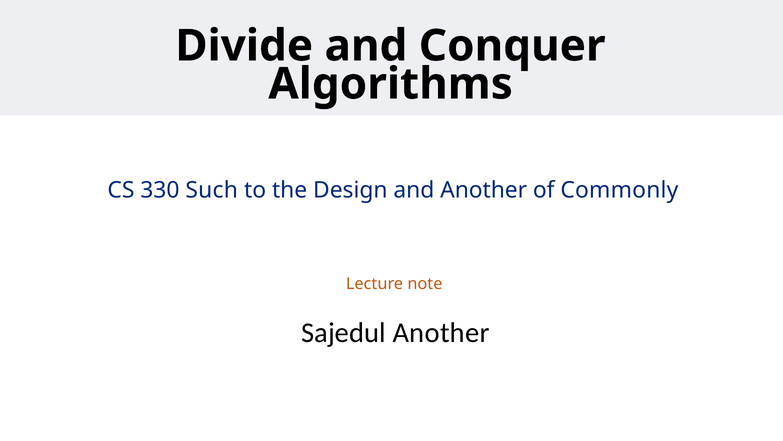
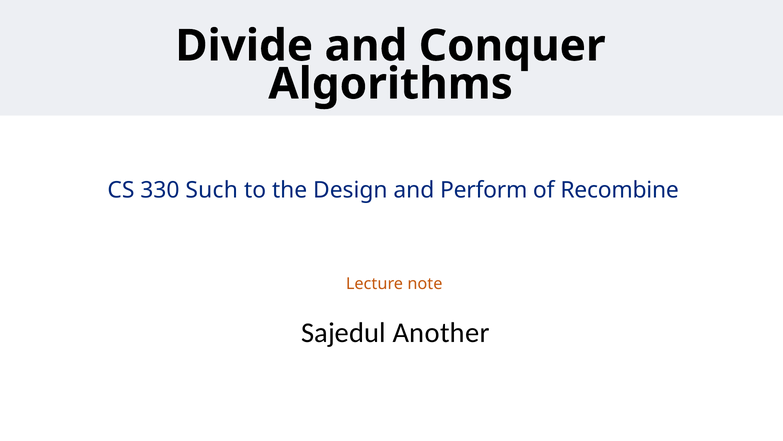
and Another: Another -> Perform (484, 190)
Commonly: Commonly -> Recombine (620, 190)
